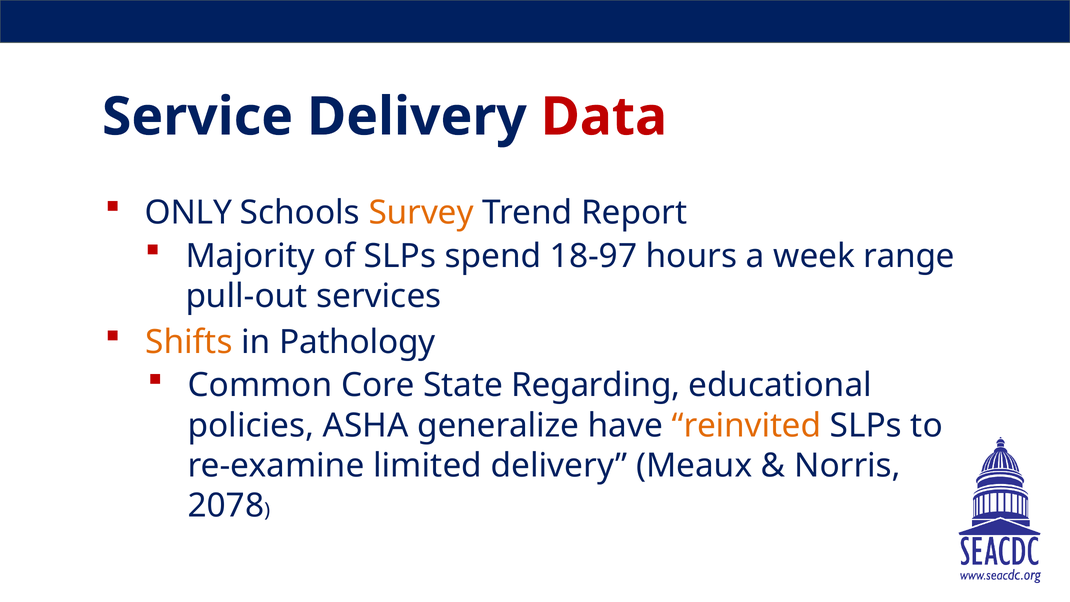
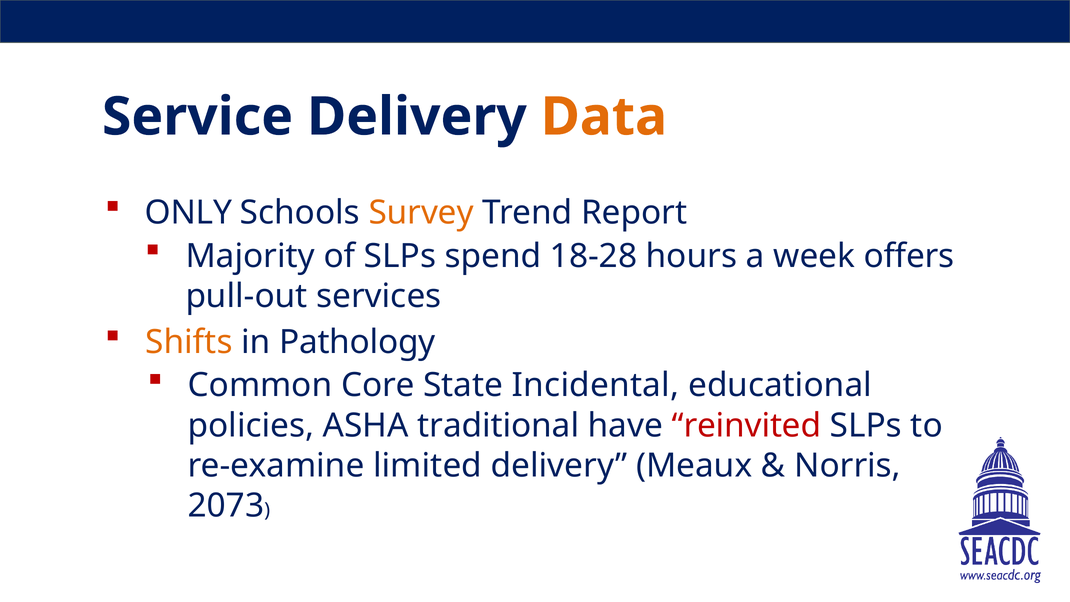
Data colour: red -> orange (604, 117)
18-97: 18-97 -> 18-28 (594, 256)
range: range -> offers (909, 256)
Regarding: Regarding -> Incidental (596, 385)
generalize: generalize -> traditional (498, 426)
reinvited colour: orange -> red (746, 426)
2078: 2078 -> 2073 (226, 506)
